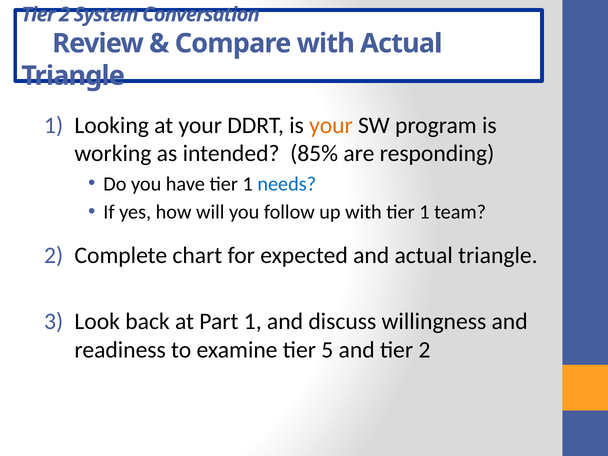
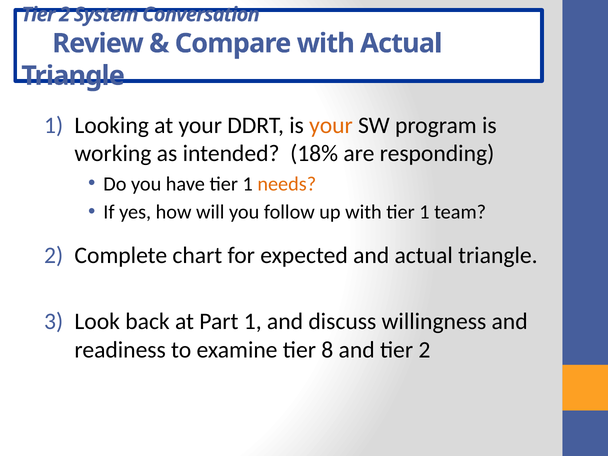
85%: 85% -> 18% (314, 154)
needs colour: blue -> orange (287, 184)
5: 5 -> 8 (327, 350)
